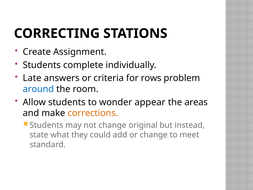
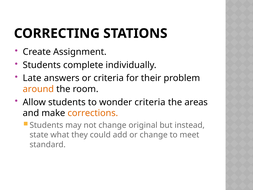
rows: rows -> their (151, 78)
around colour: blue -> orange (38, 89)
wonder appear: appear -> criteria (150, 102)
